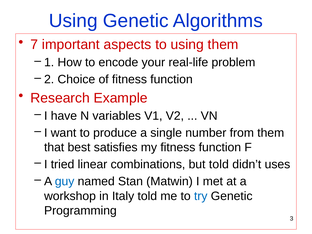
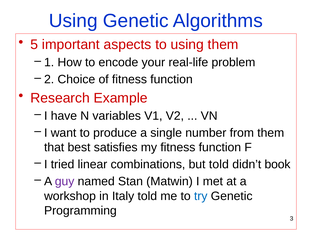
7: 7 -> 5 (34, 45)
uses: uses -> book (278, 164)
guy colour: blue -> purple (65, 181)
